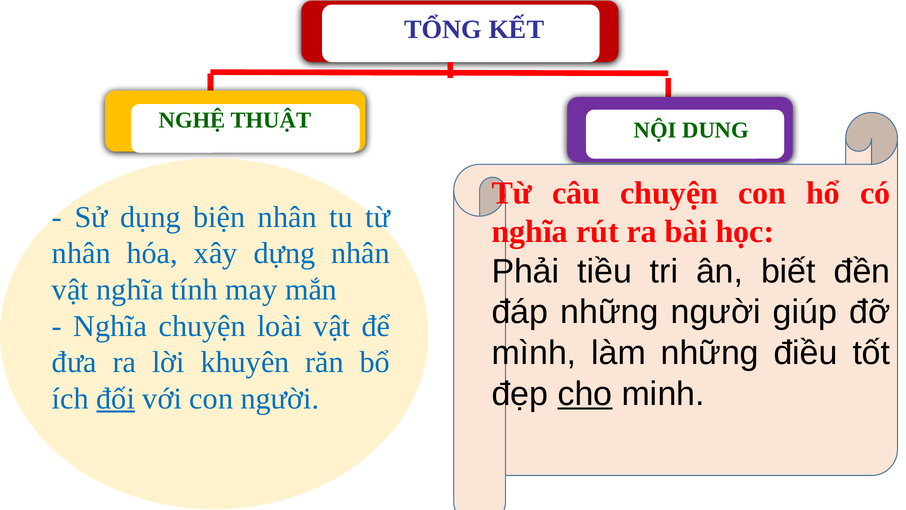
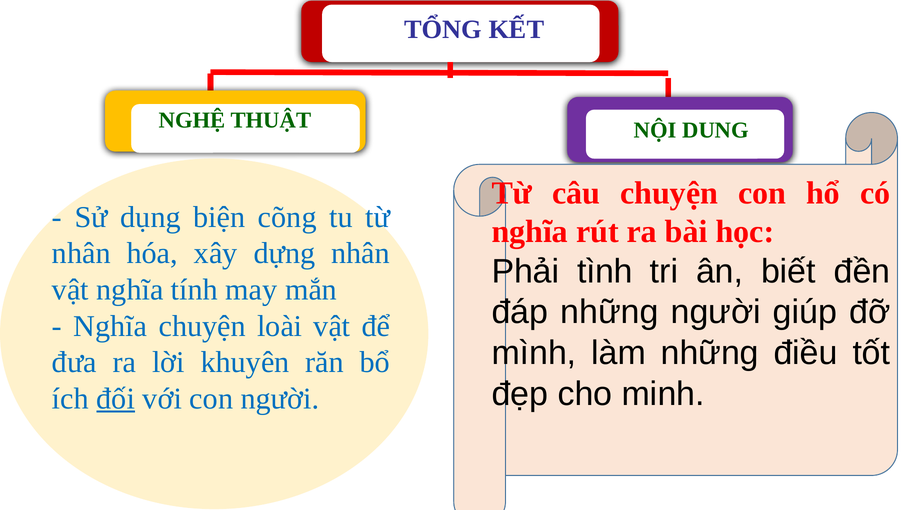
biện nhân: nhân -> cõng (287, 217)
tiều: tiều -> tình (605, 271)
cho underline: present -> none (585, 393)
